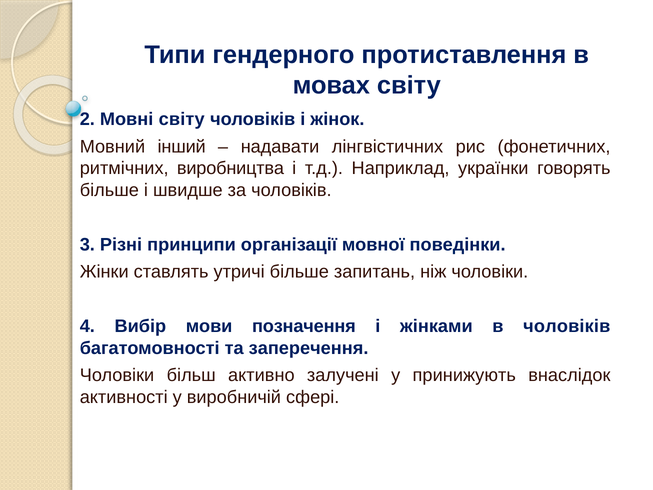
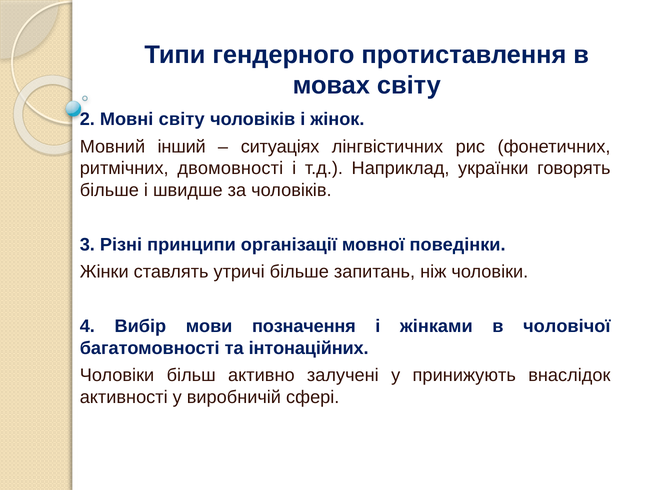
надавати: надавати -> ситуаціях (280, 147)
виробництва: виробництва -> двомовності (230, 168)
в чоловіків: чоловіків -> чоловічої (567, 326)
заперечення: заперечення -> інтонаційних (309, 348)
